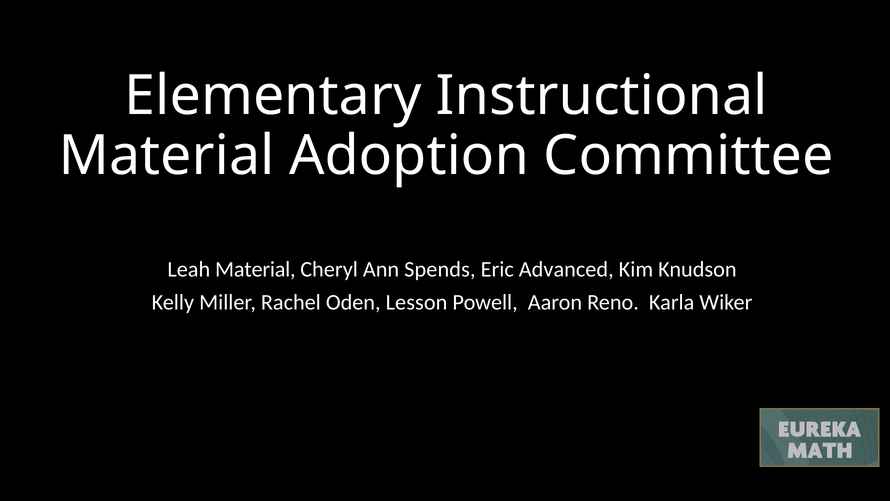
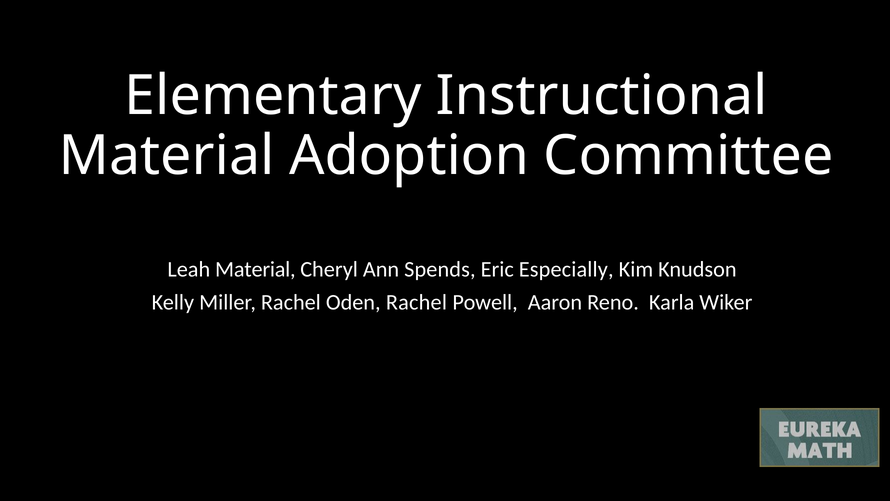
Advanced: Advanced -> Especially (566, 269)
Oden Lesson: Lesson -> Rachel (416, 302)
